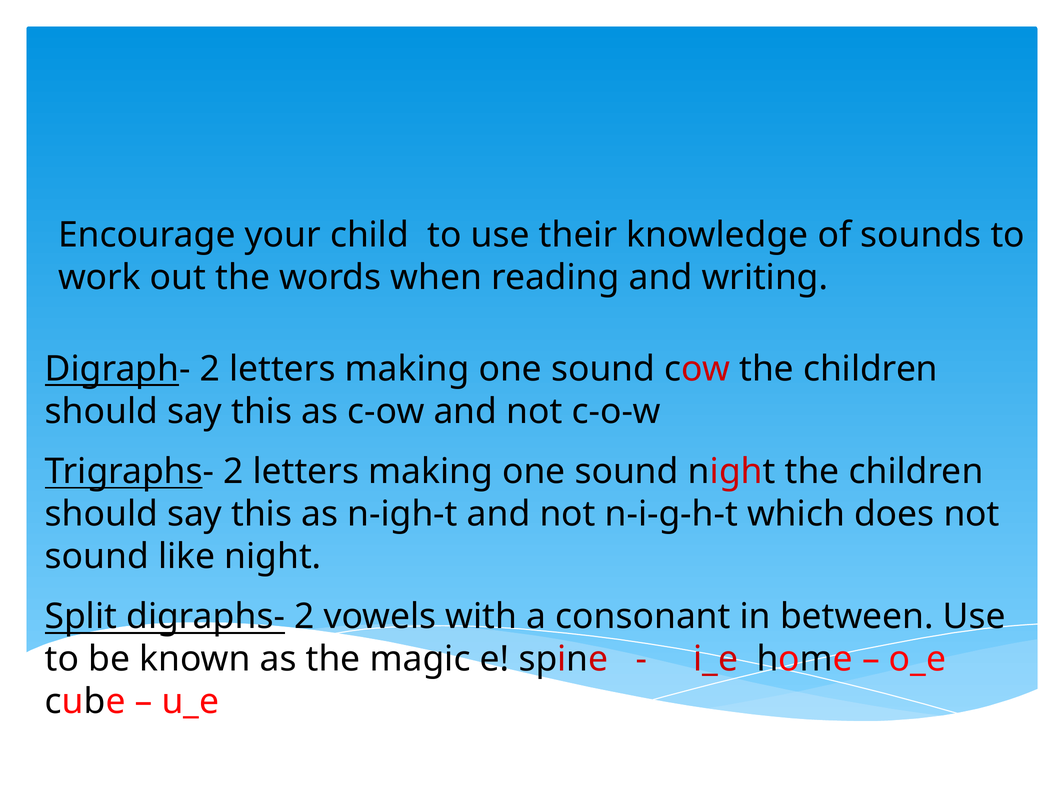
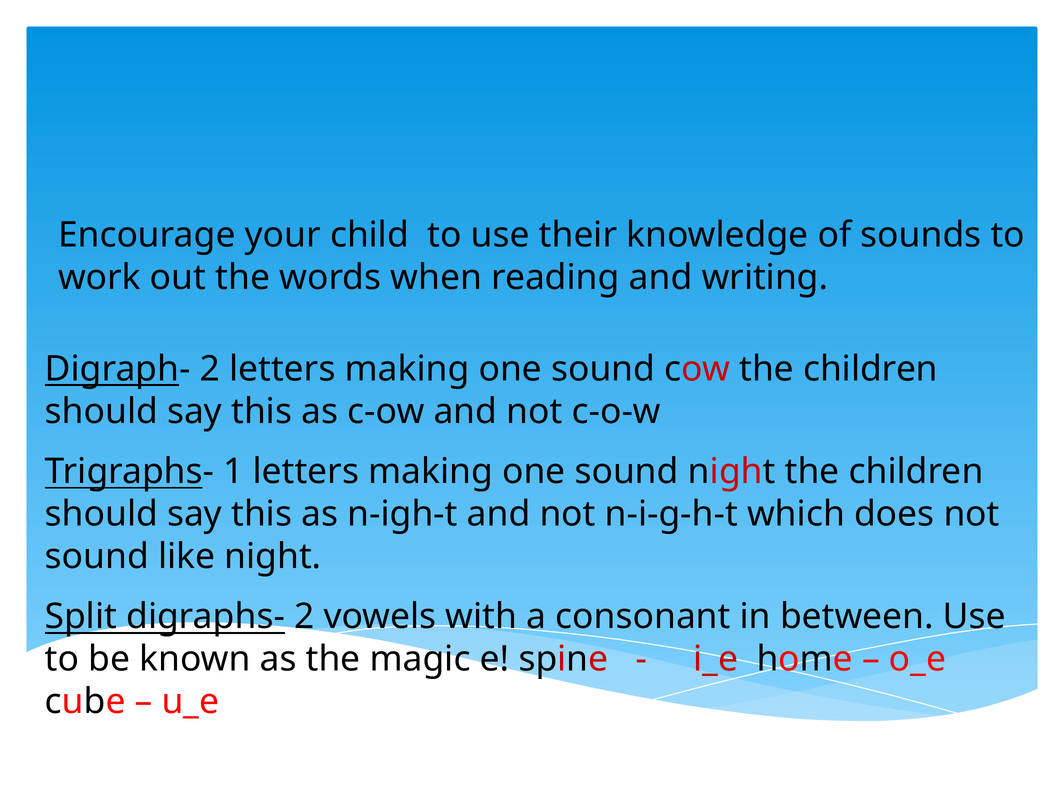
Trigraphs- 2: 2 -> 1 (233, 472)
